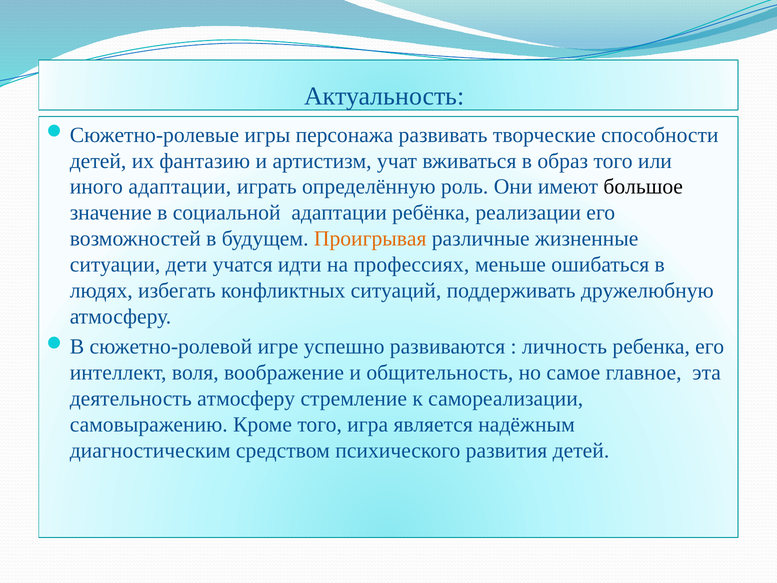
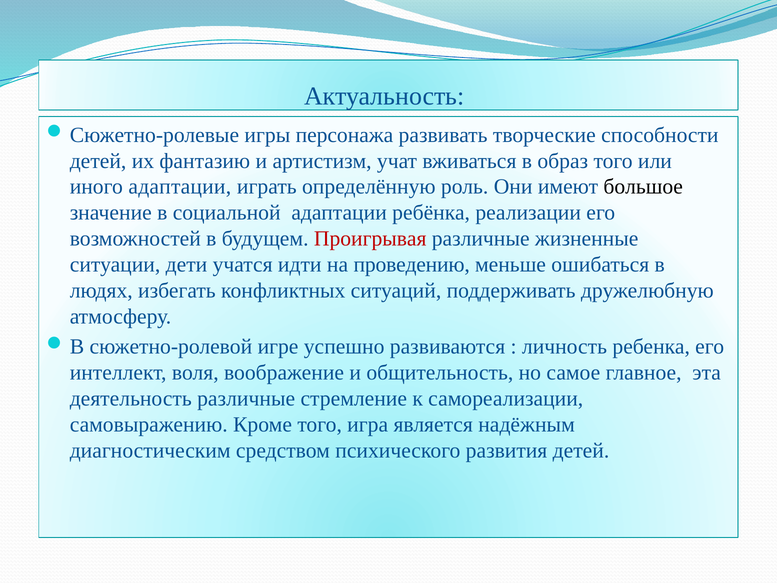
Проигрывая colour: orange -> red (370, 239)
профессиях: профессиях -> проведению (412, 265)
деятельность атмосферу: атмосферу -> различные (246, 399)
